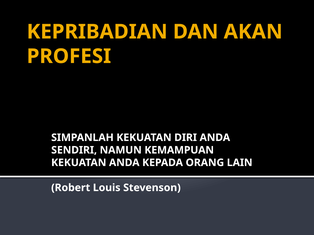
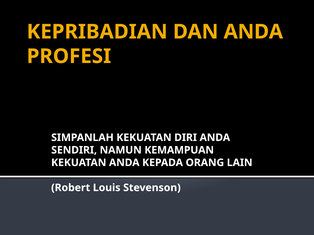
DAN AKAN: AKAN -> ANDA (253, 32)
